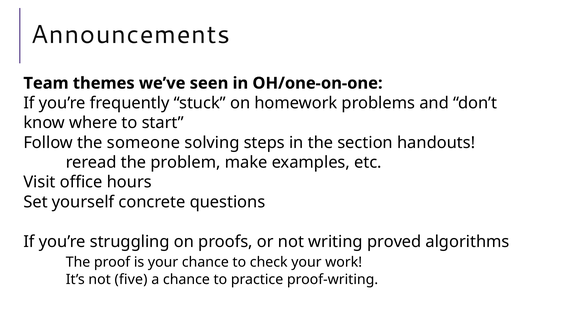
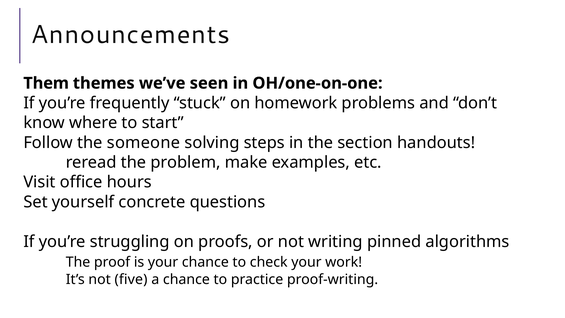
Team: Team -> Them (46, 83)
proved: proved -> pinned (394, 241)
